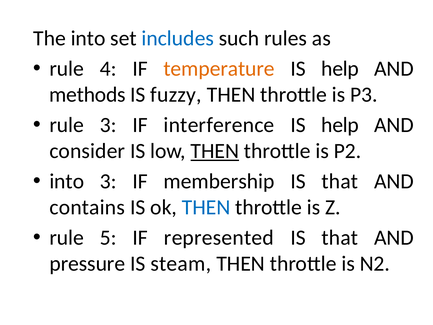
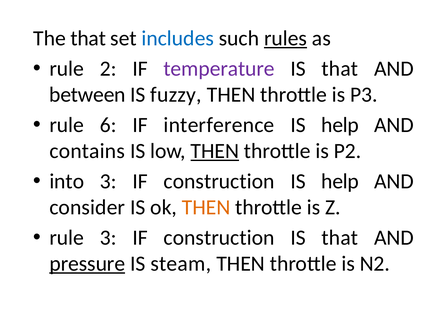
The into: into -> that (88, 38)
rules underline: none -> present (286, 38)
4: 4 -> 2 (108, 69)
temperature colour: orange -> purple (219, 69)
help: help -> that (340, 69)
methods: methods -> between (87, 95)
rule 3: 3 -> 6 (108, 125)
consider: consider -> contains (87, 151)
membership: membership -> construction (219, 181)
that: that -> help (340, 181)
contains: contains -> consider (87, 207)
THEN colour: blue -> orange (206, 207)
rule 5: 5 -> 3 (108, 238)
represented: represented -> construction (219, 238)
pressure underline: none -> present (87, 263)
